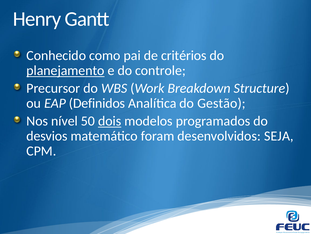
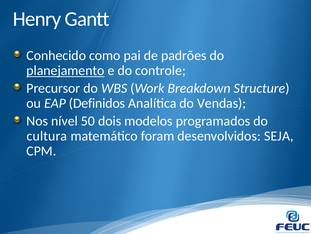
critérios: critérios -> padrões (184, 55)
Gestão: Gestão -> Vendas (222, 103)
dois underline: present -> none (110, 121)
desvios: desvios -> cultura (47, 136)
